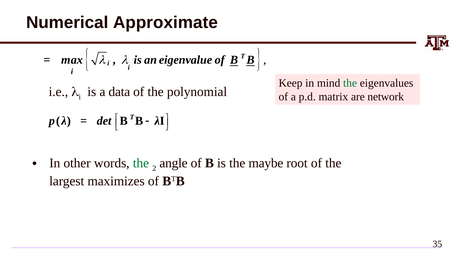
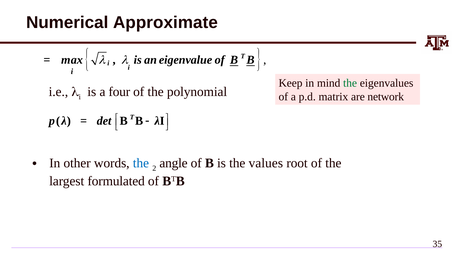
data: data -> four (119, 92)
the colour: green -> blue (141, 163)
maybe: maybe -> values (266, 163)
maximizes: maximizes -> formulated (116, 181)
